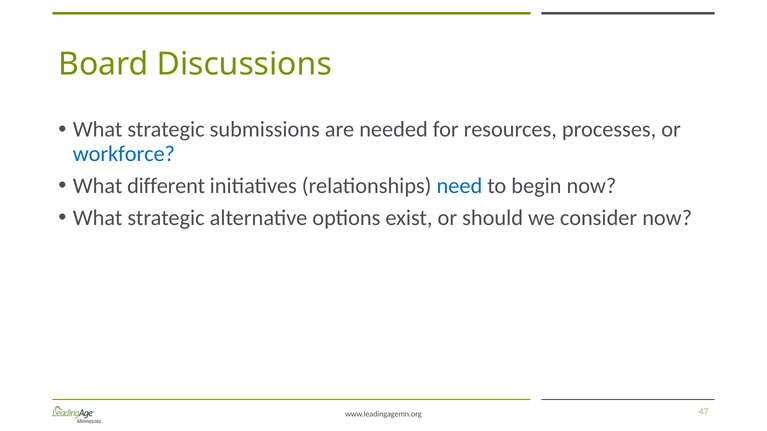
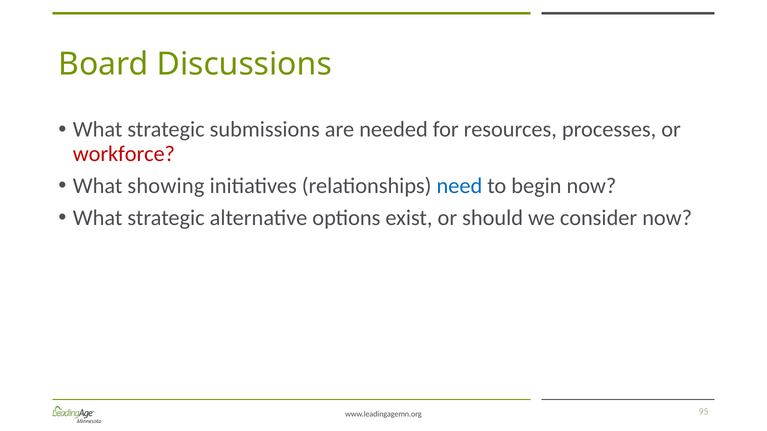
workforce colour: blue -> red (124, 154)
different: different -> showing (166, 186)
47: 47 -> 95 (704, 412)
